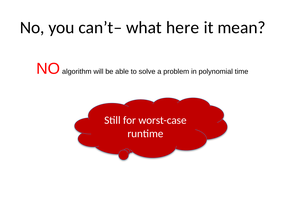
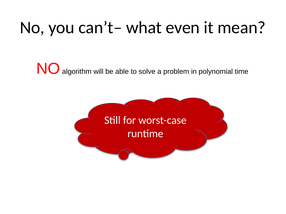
here: here -> even (183, 28)
